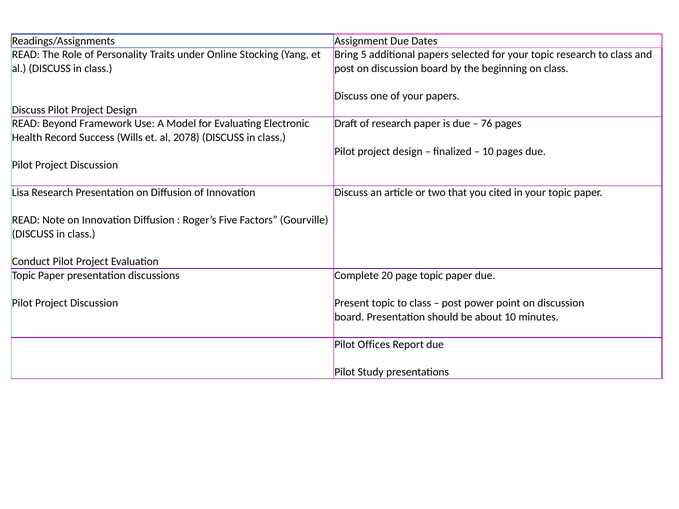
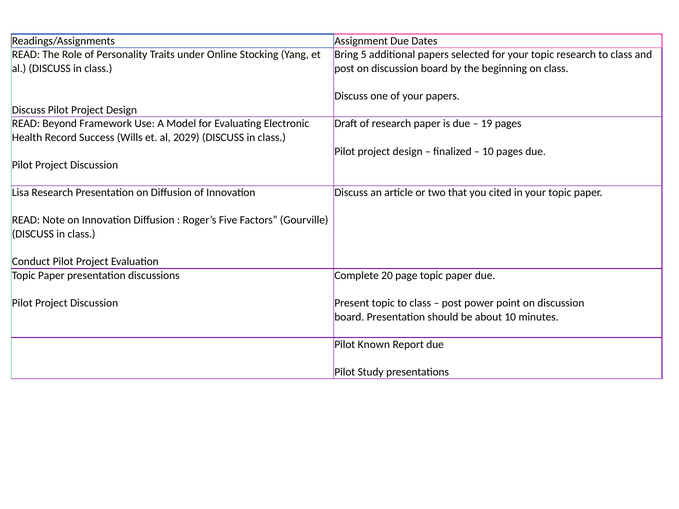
76: 76 -> 19 (487, 124)
2078: 2078 -> 2029 (186, 138)
Offices: Offices -> Known (374, 345)
